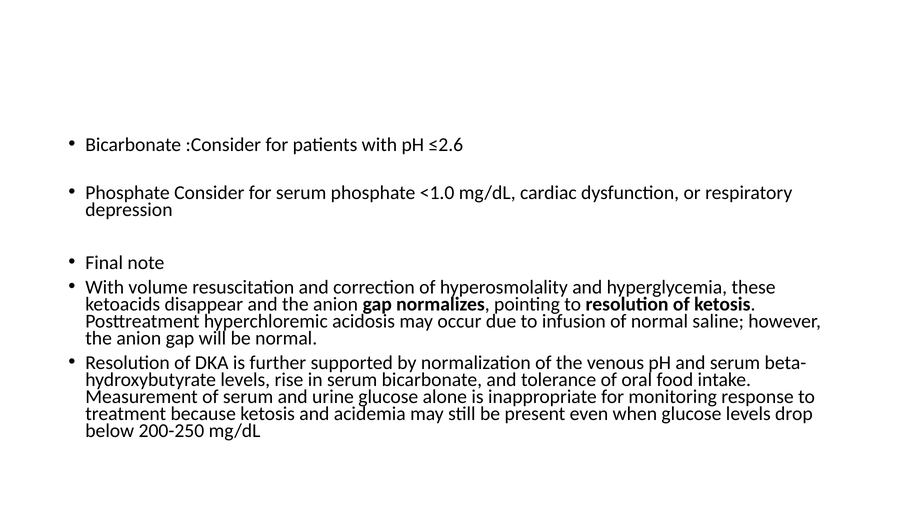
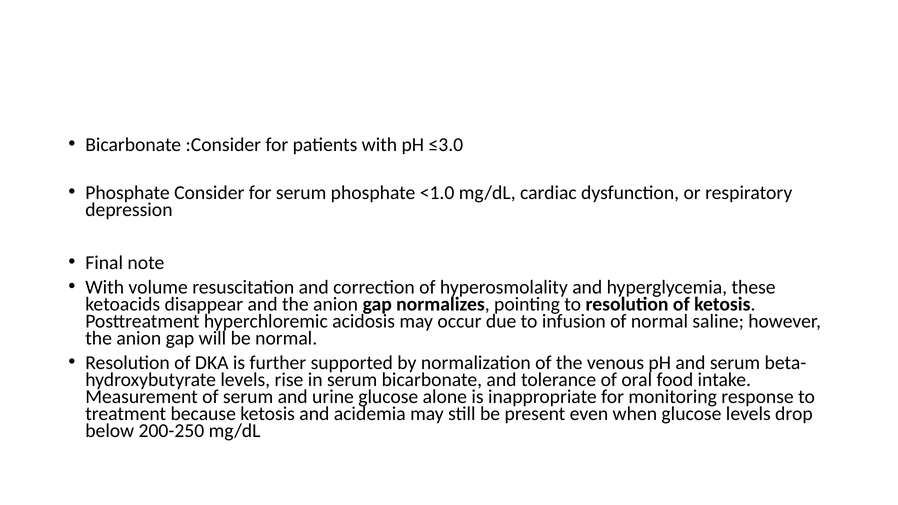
≤2.6: ≤2.6 -> ≤3.0 (446, 145)
